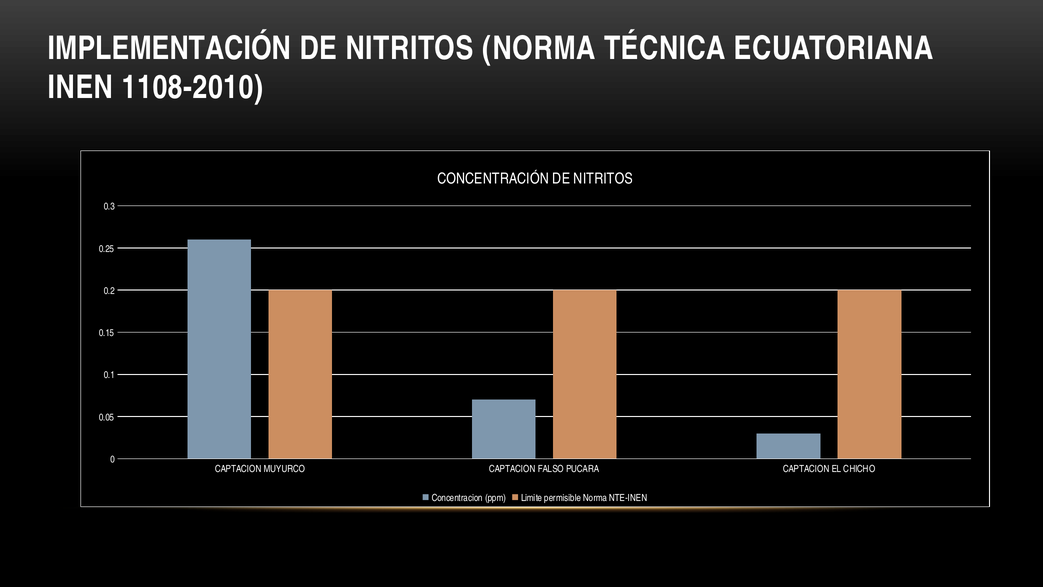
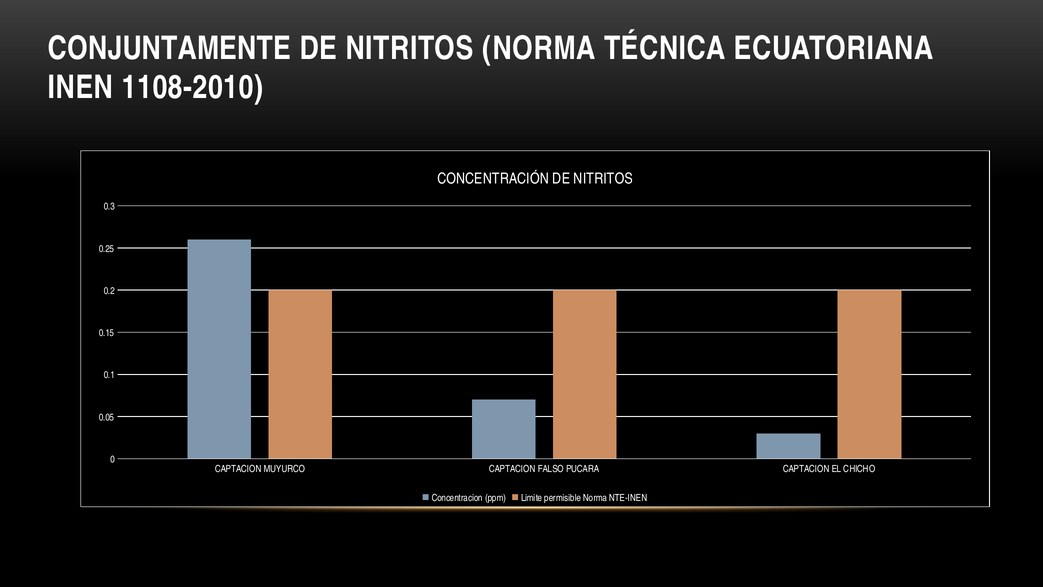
IMPLEMENTACIÓN: IMPLEMENTACIÓN -> CONJUNTAMENTE (169, 48)
